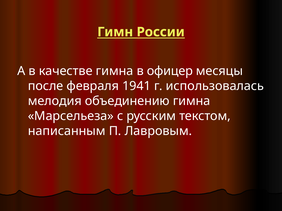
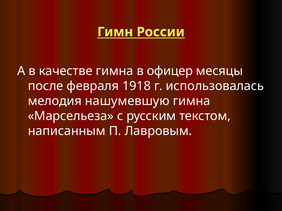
1941: 1941 -> 1918 (137, 86)
объединению: объединению -> нашумевшую (127, 101)
